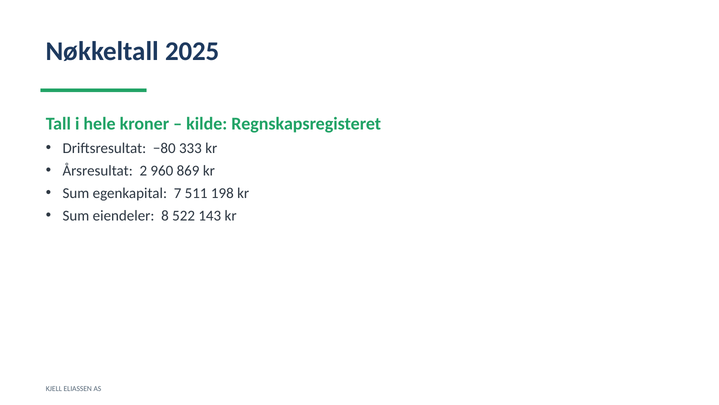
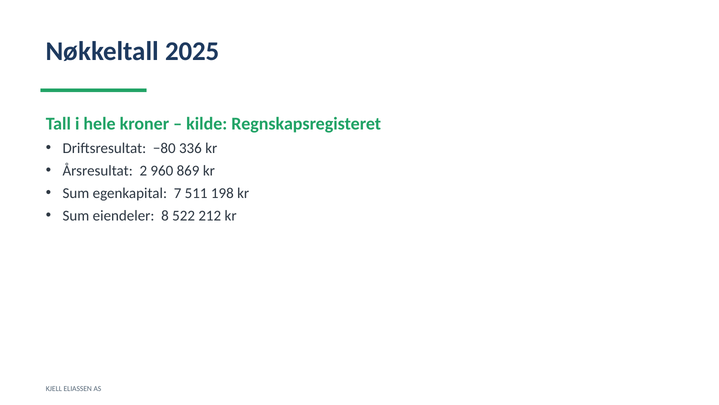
333: 333 -> 336 (190, 148)
143: 143 -> 212 (210, 215)
